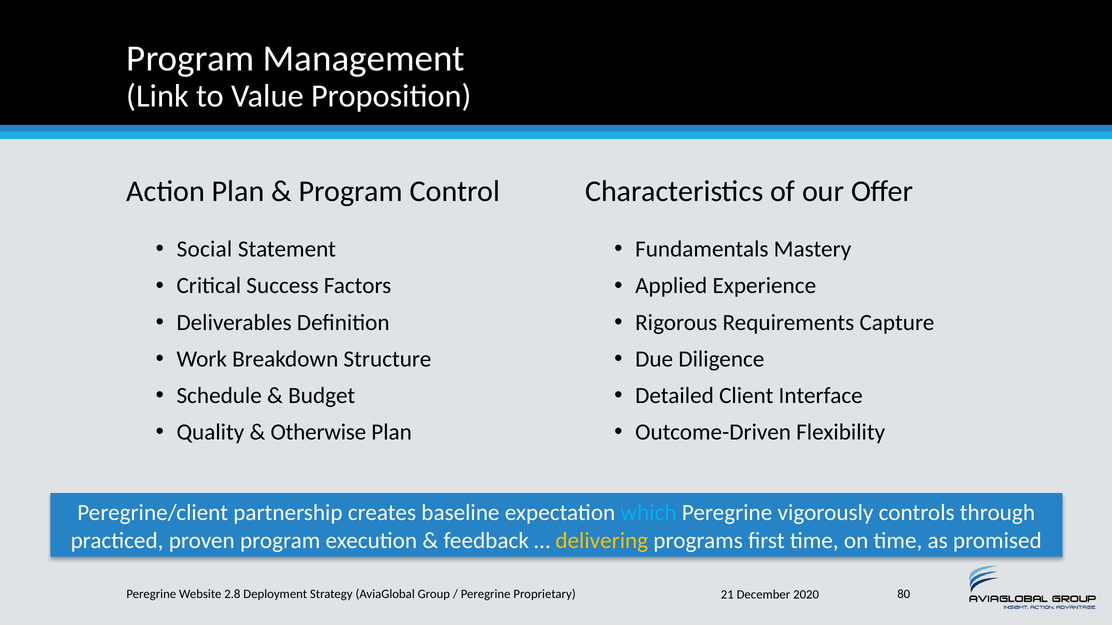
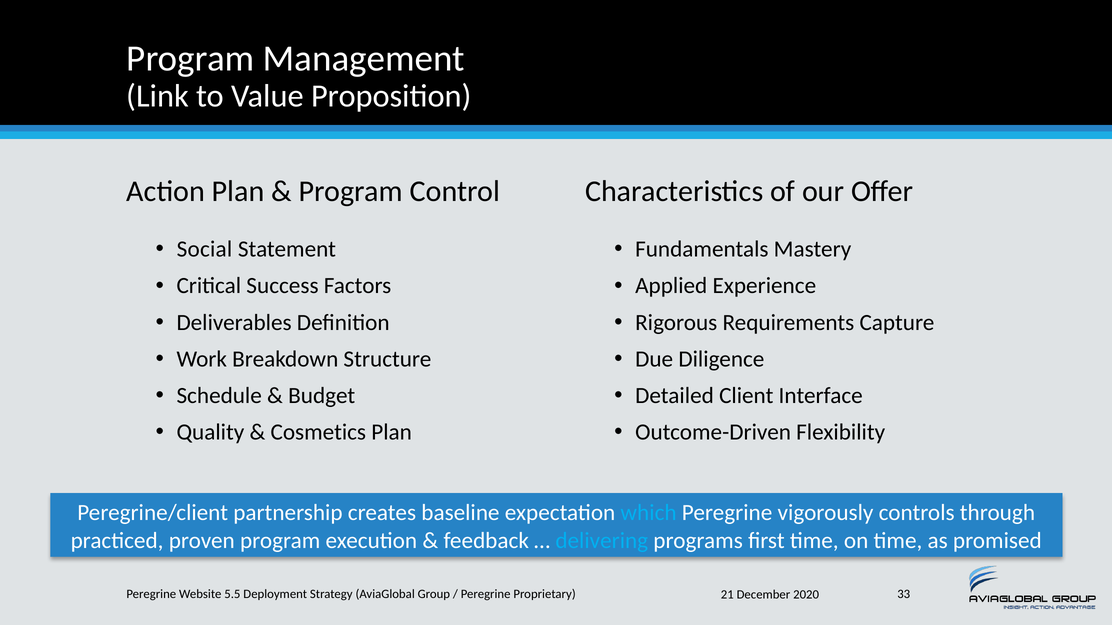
Otherwise: Otherwise -> Cosmetics (318, 433)
delivering colour: yellow -> light blue (602, 541)
2.8: 2.8 -> 5.5 (232, 595)
80: 80 -> 33 (904, 595)
